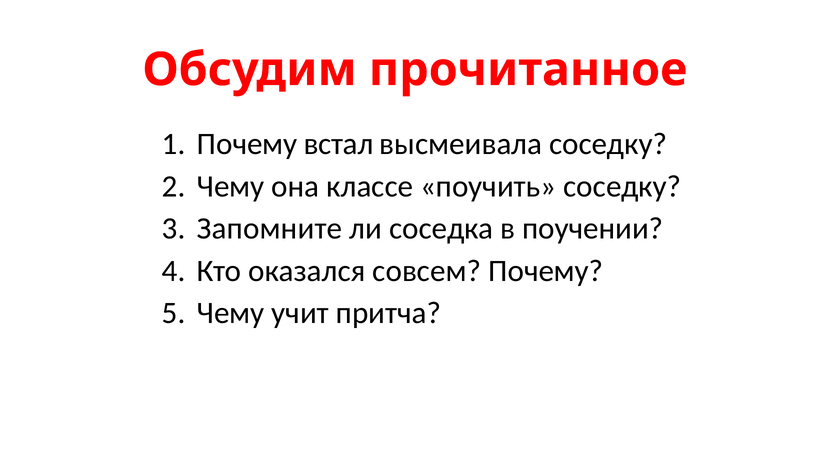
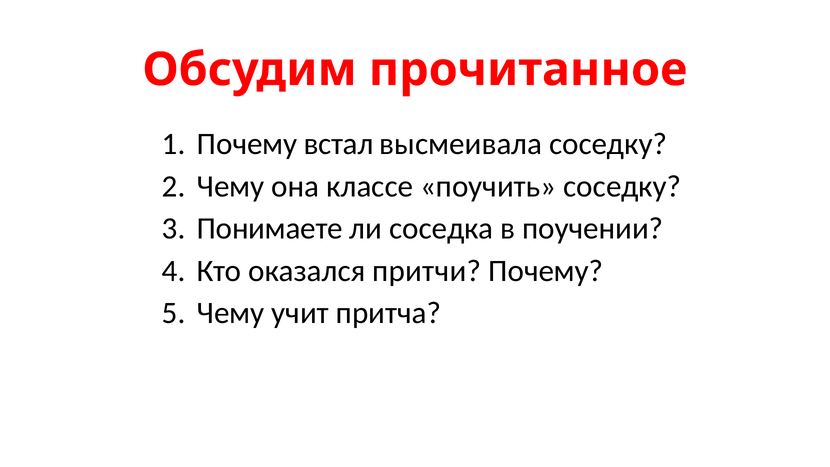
Запомните: Запомните -> Понимаете (270, 229)
совсем: совсем -> притчи (427, 271)
